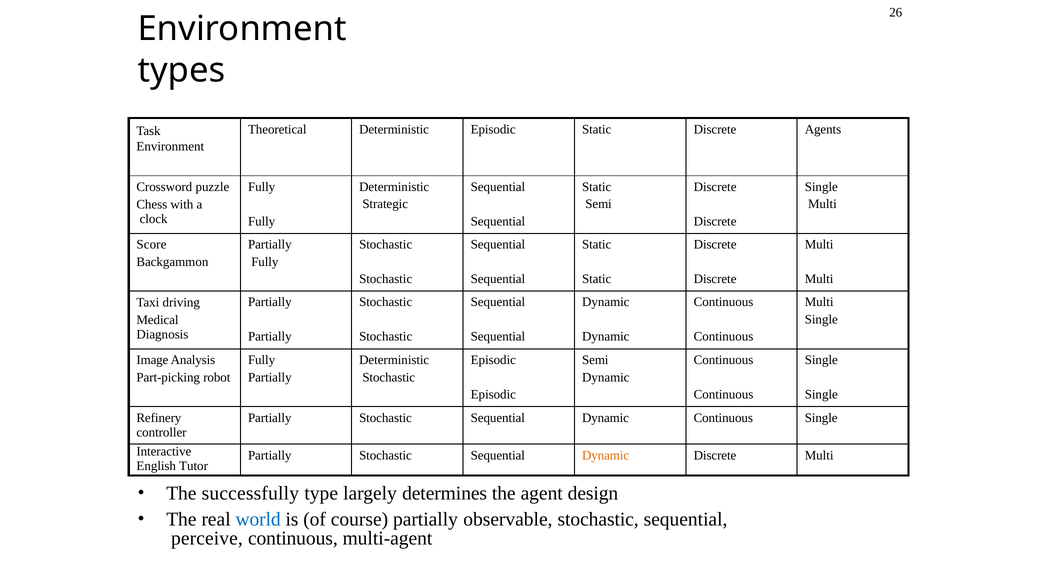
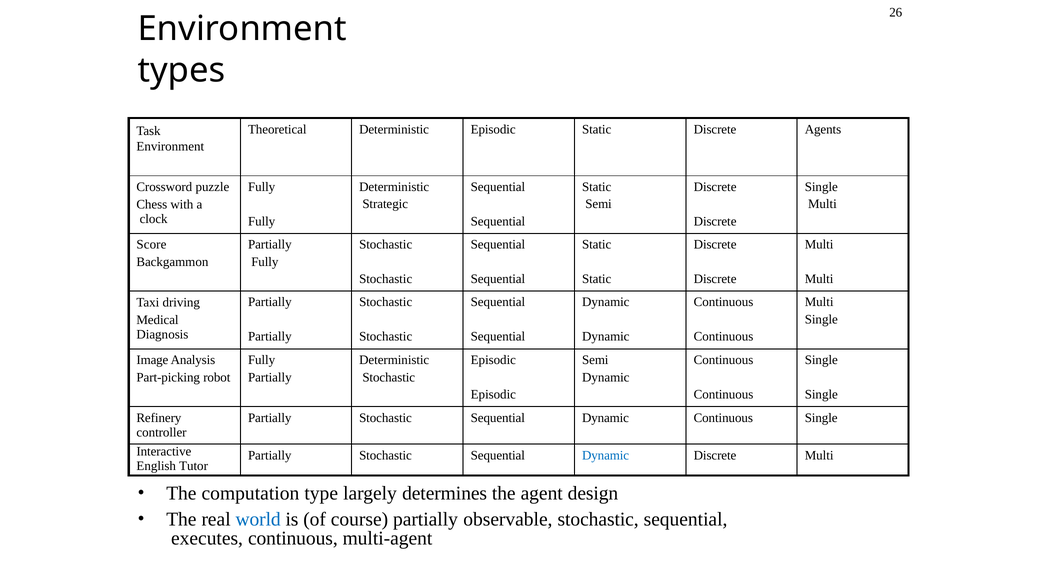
Dynamic colour: orange -> blue (606, 456)
successfully: successfully -> computation (250, 493)
perceive: perceive -> executes (207, 538)
